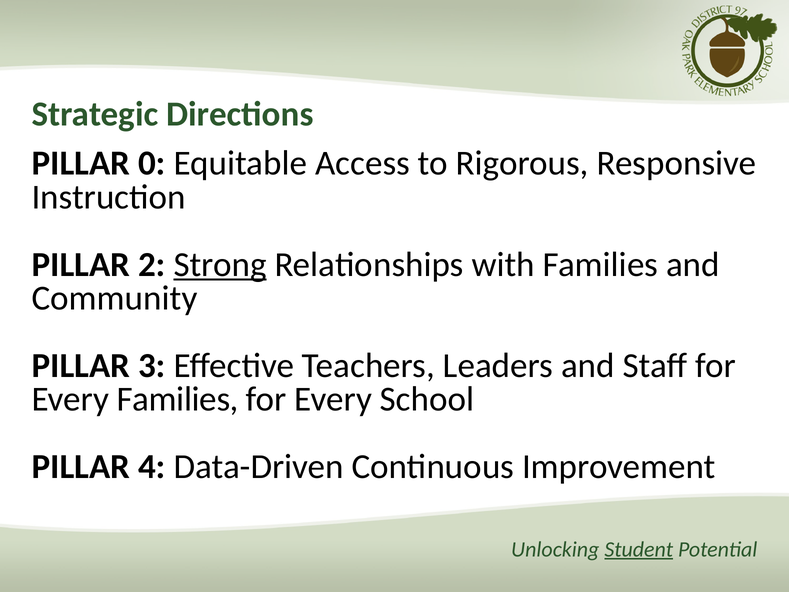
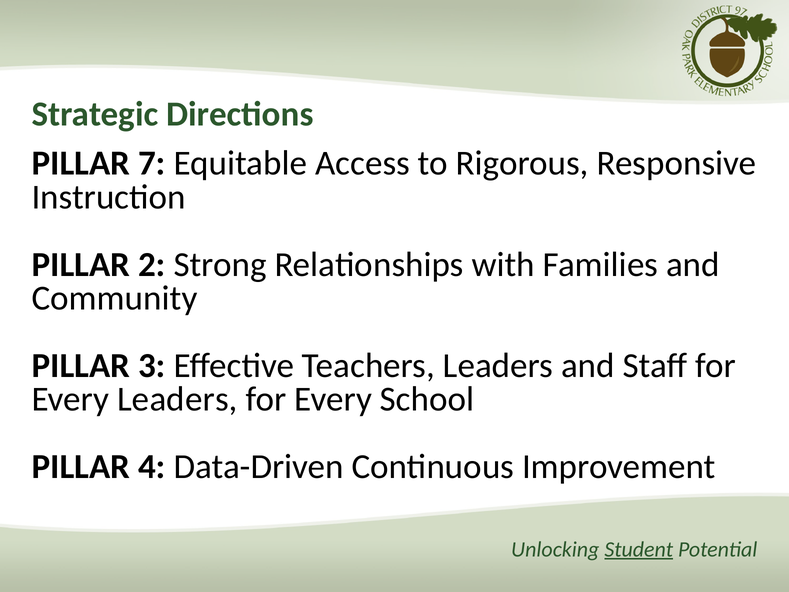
0: 0 -> 7 (152, 163)
Strong underline: present -> none (220, 264)
Every Families: Families -> Leaders (177, 399)
